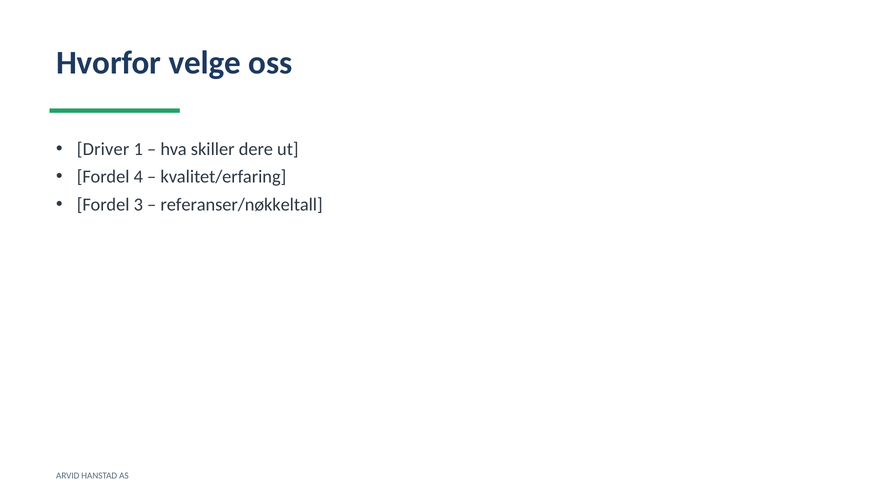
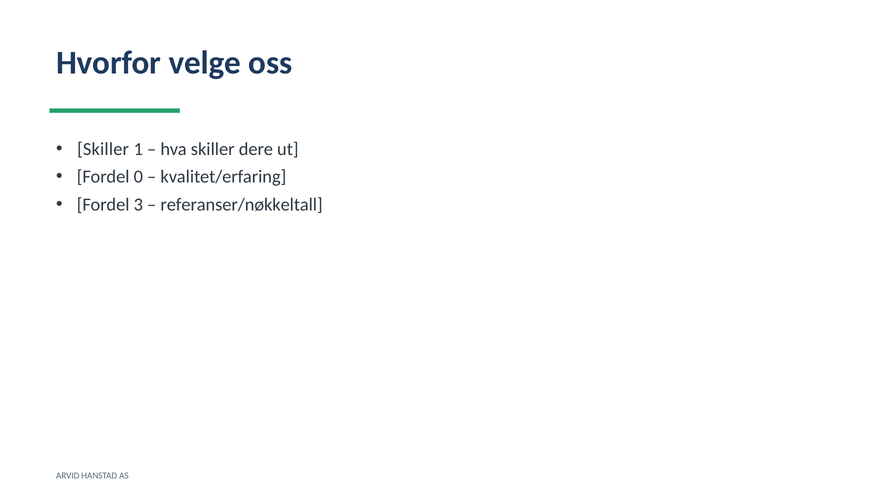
Driver: Driver -> Skiller (103, 149)
4: 4 -> 0 (138, 177)
